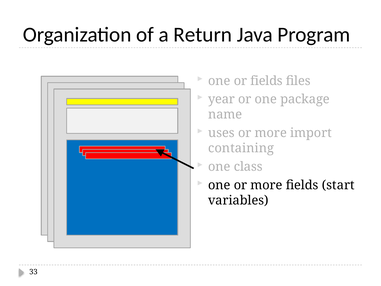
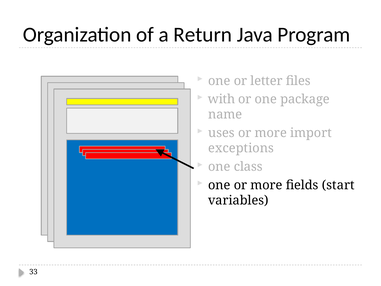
or fields: fields -> letter (266, 81)
year: year -> with (222, 99)
containing: containing -> exceptions (241, 148)
